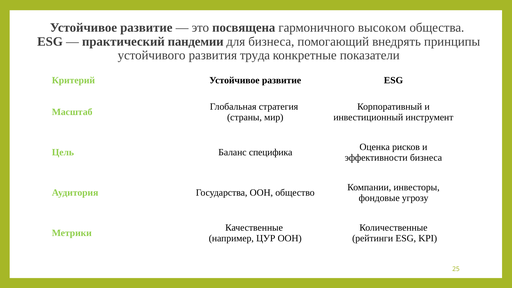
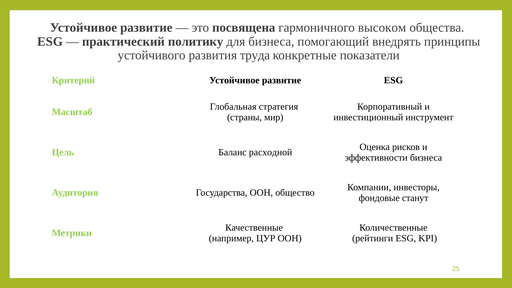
пандемии: пандемии -> политику (196, 41)
специфика: специфика -> расходной (271, 152)
угрозу: угрозу -> станут (415, 198)
